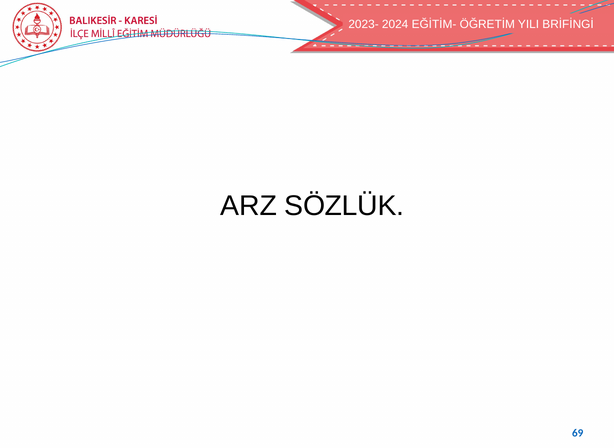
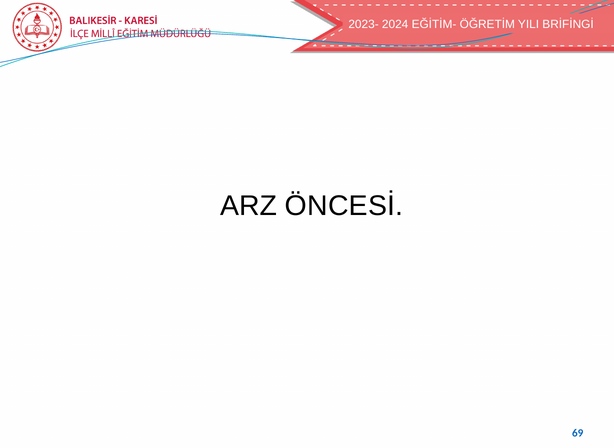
SÖZLÜK: SÖZLÜK -> ÖNCESİ (344, 206)
